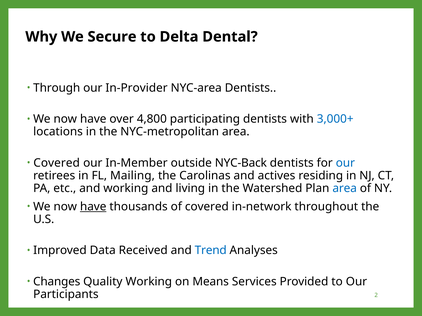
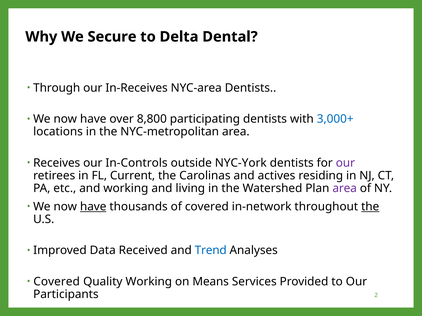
In-Provider: In-Provider -> In-Receives (137, 88)
4,800: 4,800 -> 8,800 (152, 119)
Covered: Covered -> Receives (57, 163)
In-Member: In-Member -> In-Controls (137, 163)
NYC-Back: NYC-Back -> NYC-York (241, 163)
our colour: blue -> purple (345, 163)
Mailing: Mailing -> Current (133, 176)
area colour: blue -> purple (345, 188)
the underline: none -> present (370, 207)
Changes: Changes -> Covered (57, 282)
